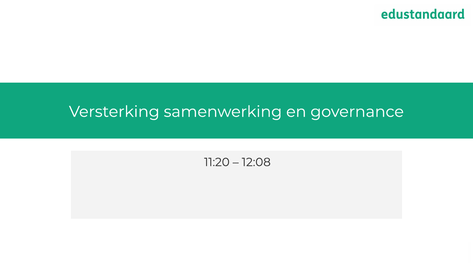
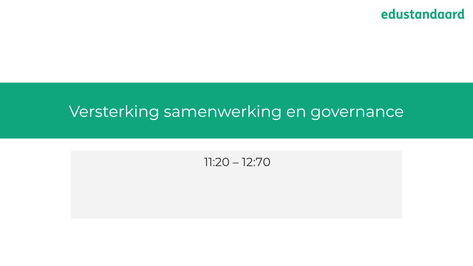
12:08: 12:08 -> 12:70 (256, 162)
